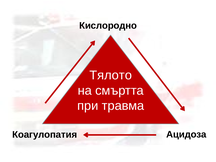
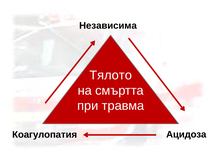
Кислородно: Кислородно -> Независима (108, 26)
